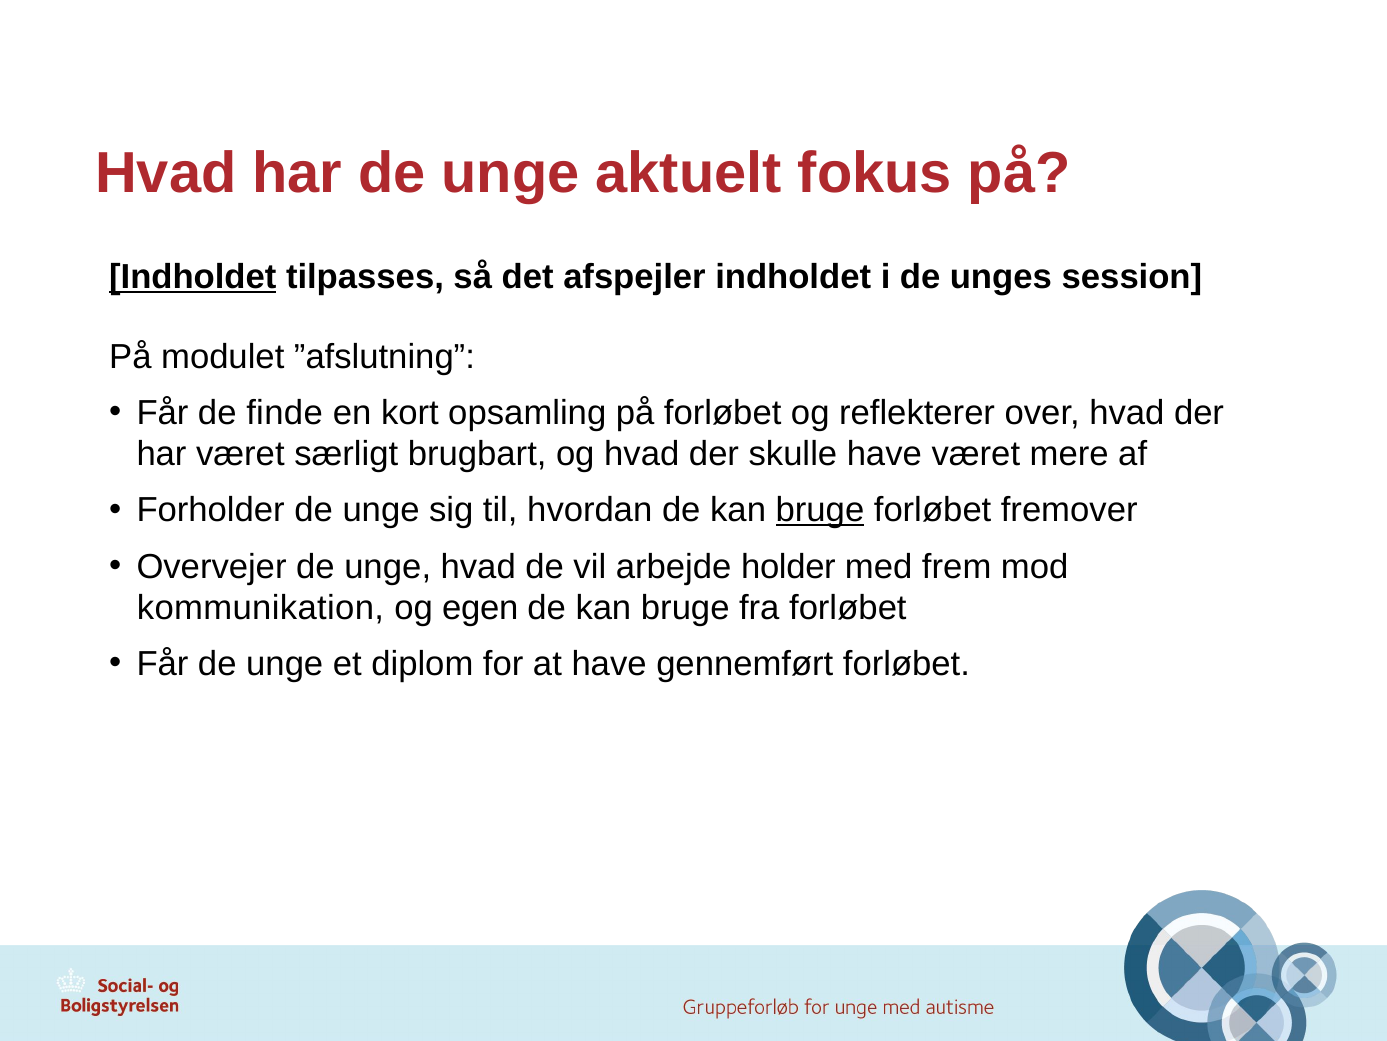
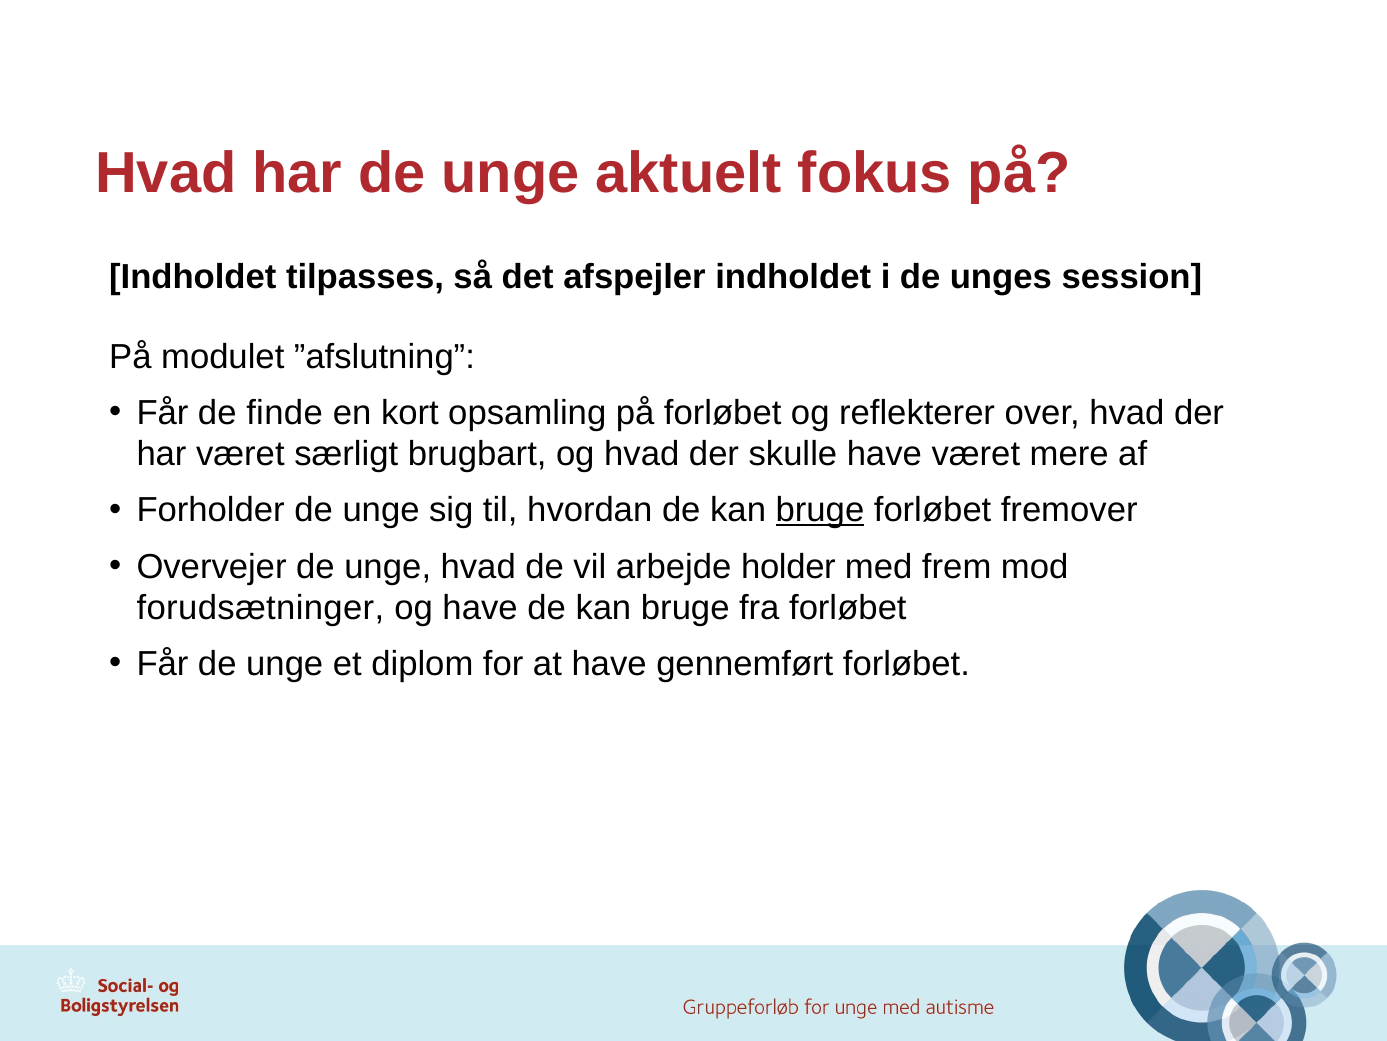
Indholdet underline: present -> none (193, 277)
kommunikation: kommunikation -> forudsætninger (260, 608)
og egen: egen -> have (480, 608)
